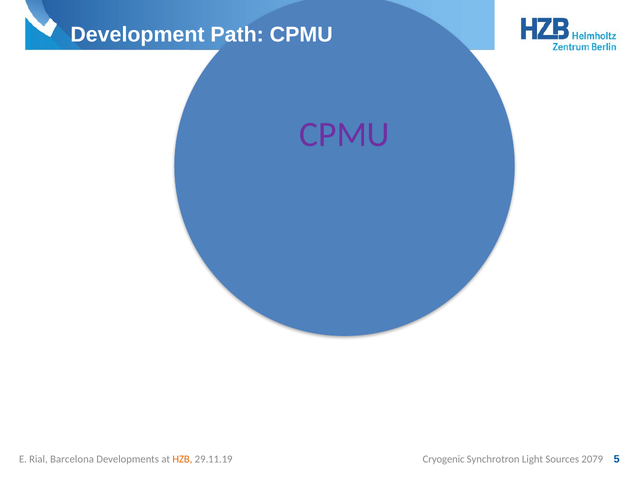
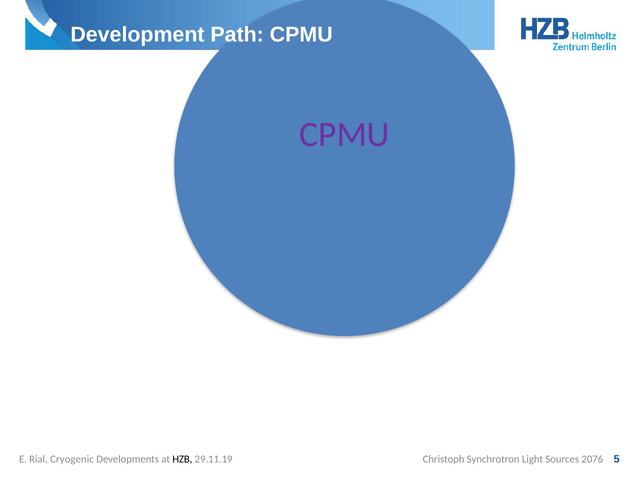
Barcelona: Barcelona -> Cryogenic (72, 459)
HZB colour: orange -> black (182, 459)
Cryogenic: Cryogenic -> Christoph (444, 459)
2079: 2079 -> 2076 (592, 459)
